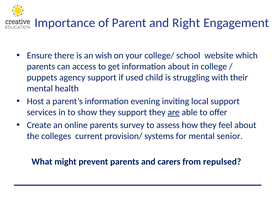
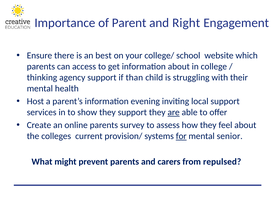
wish: wish -> best (103, 56)
puppets: puppets -> thinking (42, 78)
used: used -> than (134, 78)
for underline: none -> present (181, 136)
